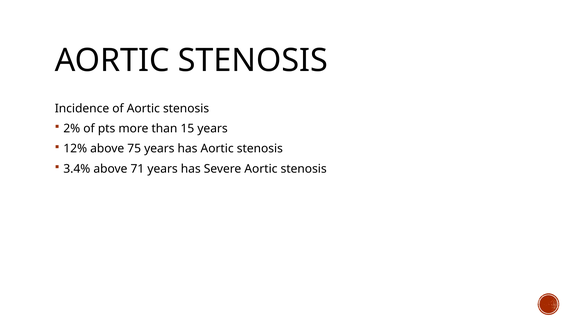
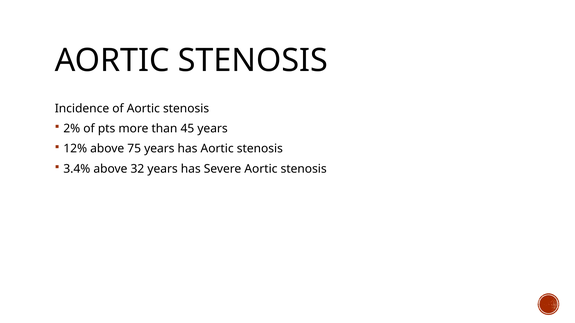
15: 15 -> 45 (187, 129)
71: 71 -> 32 (137, 169)
